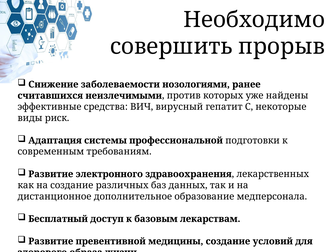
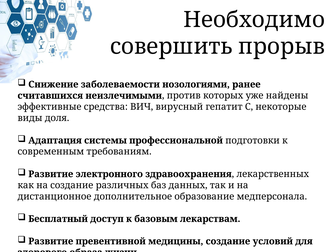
риск: риск -> доля (57, 118)
